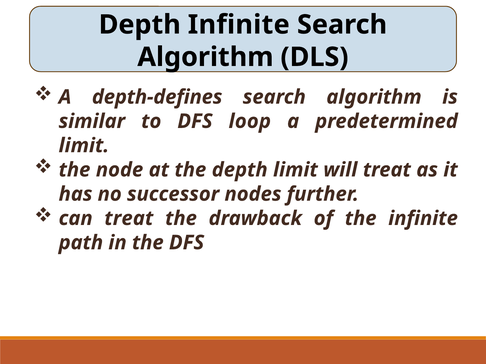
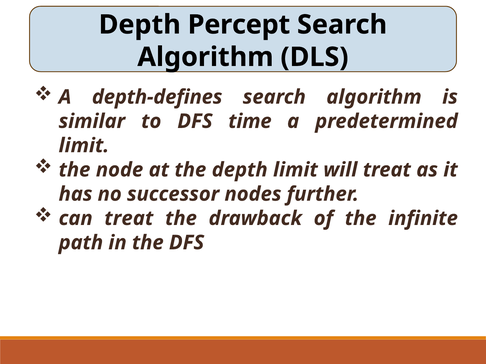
Depth Infinite: Infinite -> Percept (239, 25)
loop: loop -> time (250, 121)
